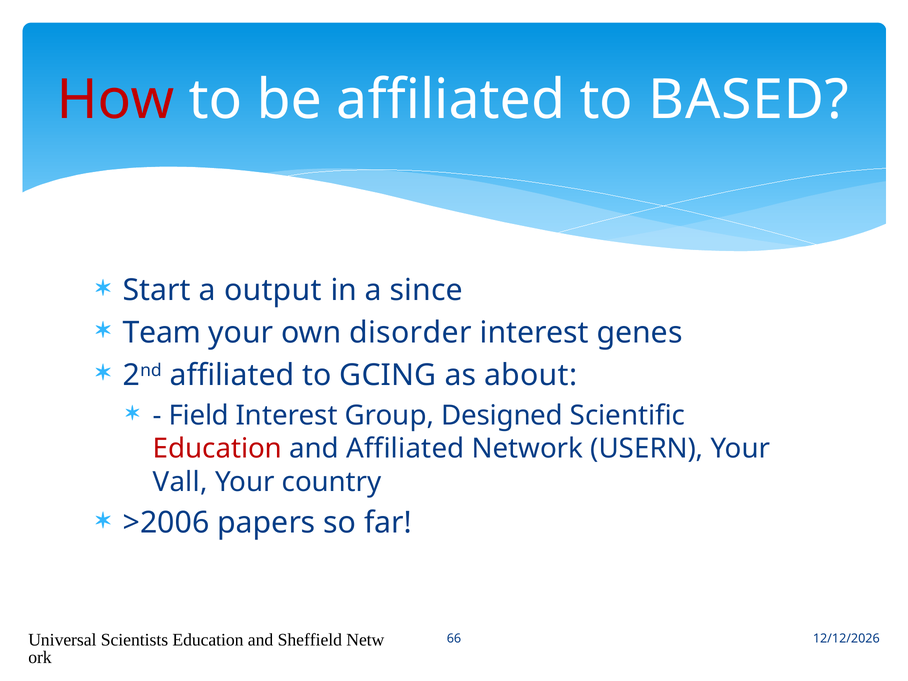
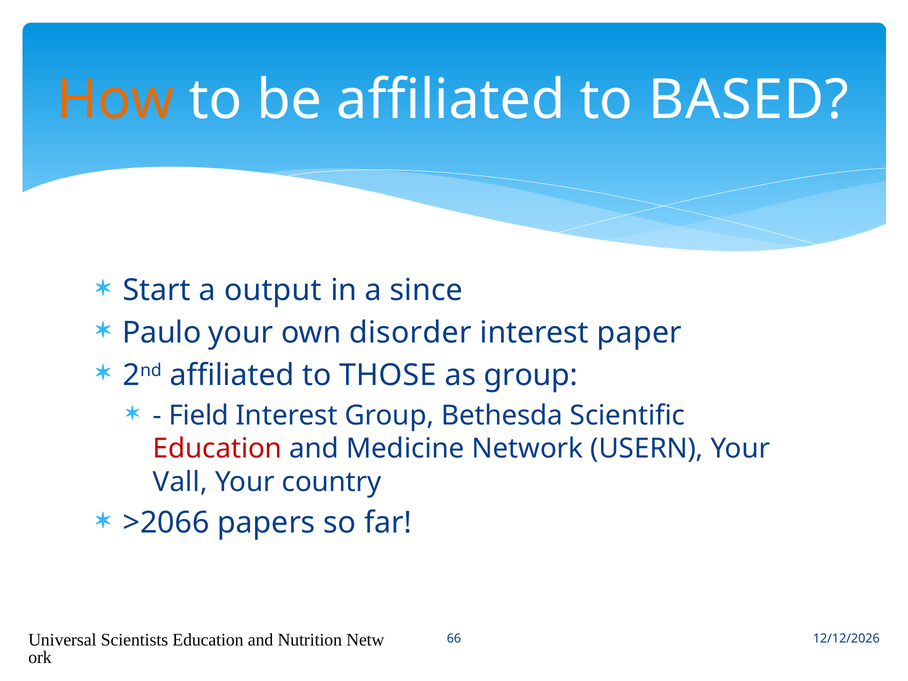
How colour: red -> orange (116, 100)
Team: Team -> Paulo (162, 333)
genes: genes -> paper (639, 333)
GCING: GCING -> THOSE (388, 375)
as about: about -> group (531, 375)
Designed: Designed -> Bethesda (502, 415)
and Affiliated: Affiliated -> Medicine (405, 449)
>2006: >2006 -> >2066 (166, 523)
Sheffield: Sheffield -> Nutrition (310, 640)
